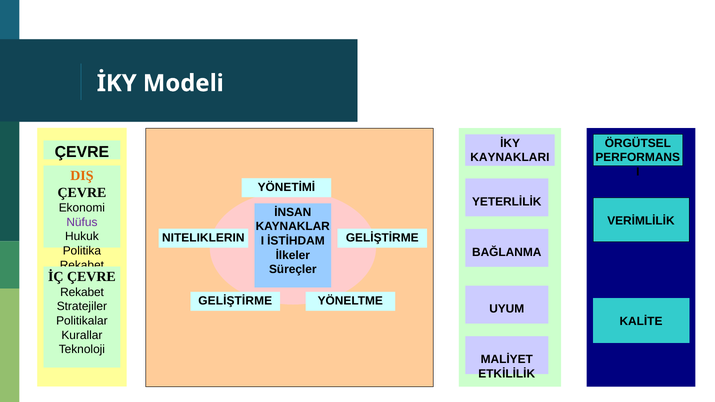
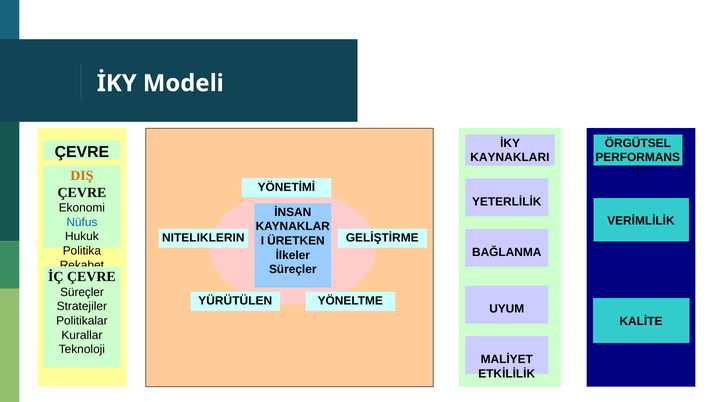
Nüfus colour: purple -> blue (82, 222)
İSTİHDAM: İSTİHDAM -> ÜRETKEN (296, 241)
Rekabet: Rekabet -> Süreçler (82, 292)
GELİŞTİRME: GELİŞTİRME -> YÜRÜTÜLEN (235, 301)
